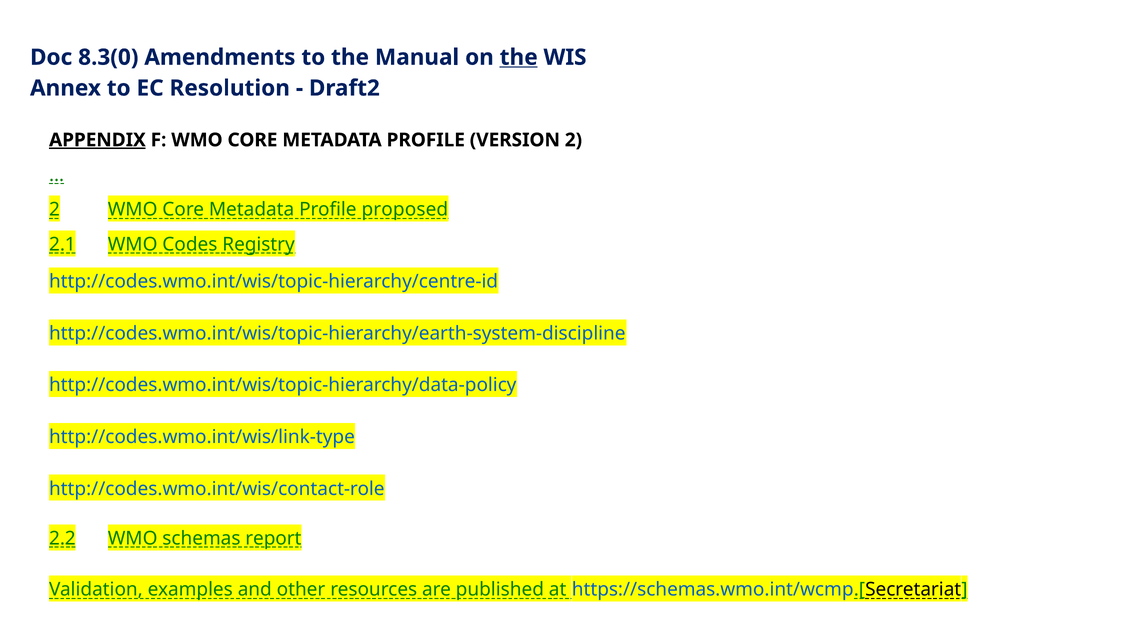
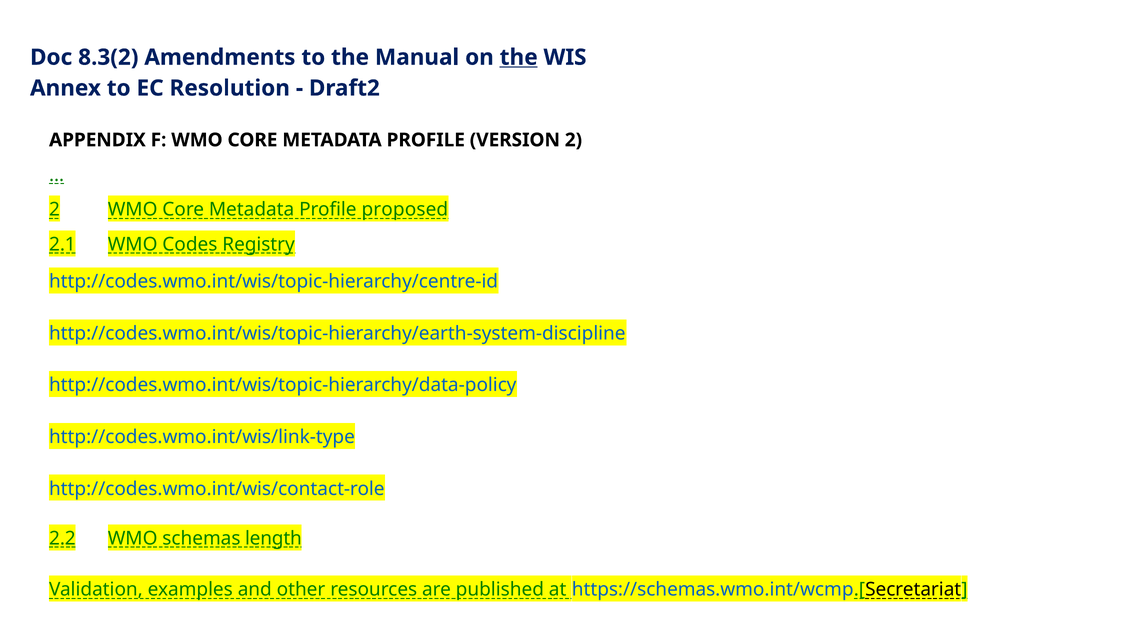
8.3(0: 8.3(0 -> 8.3(2 (108, 57)
APPENDIX underline: present -> none (97, 140)
report: report -> length (273, 538)
